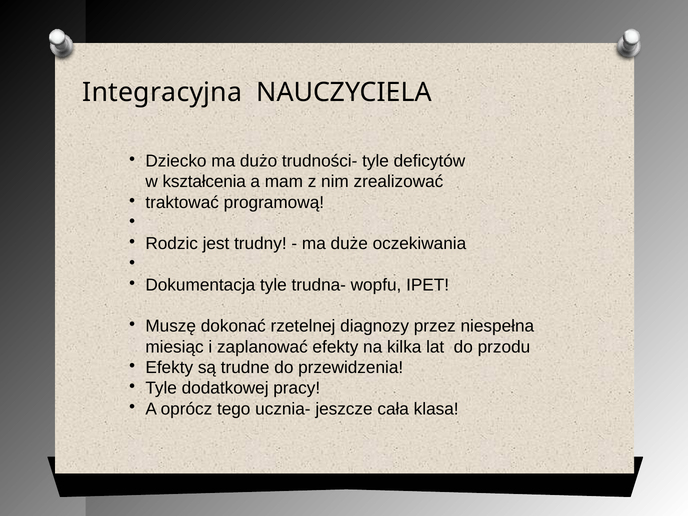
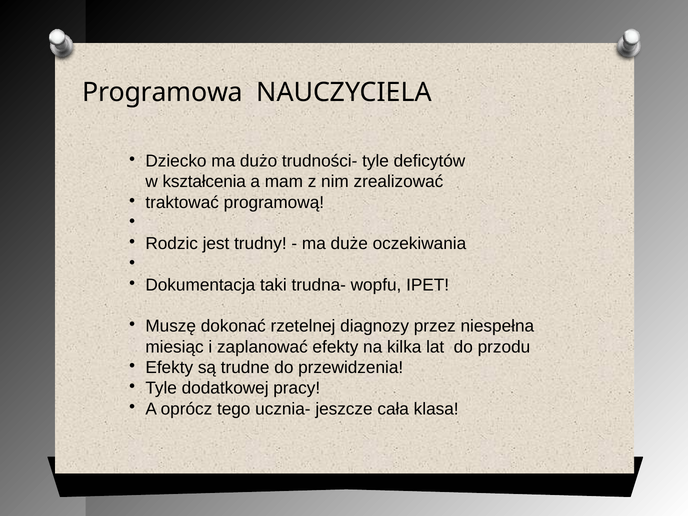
Integracyjna: Integracyjna -> Programowa (163, 93)
Dokumentacja tyle: tyle -> taki (273, 285)
